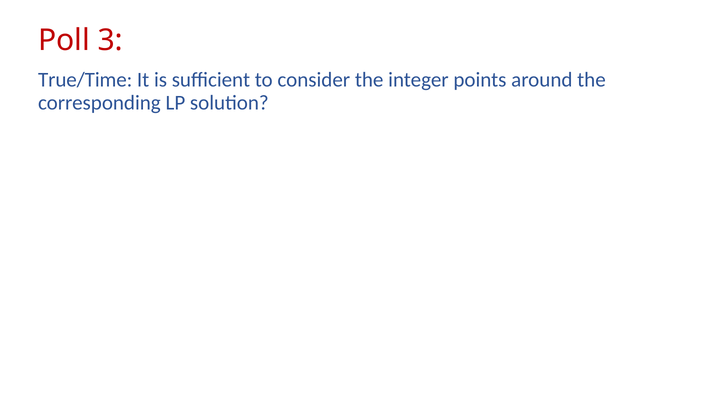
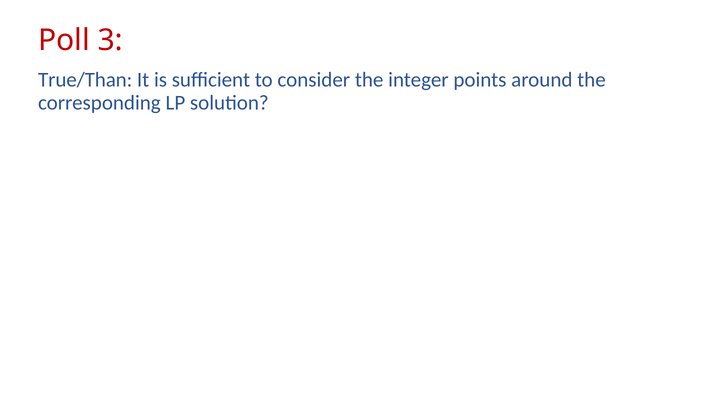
True/Time: True/Time -> True/Than (85, 80)
